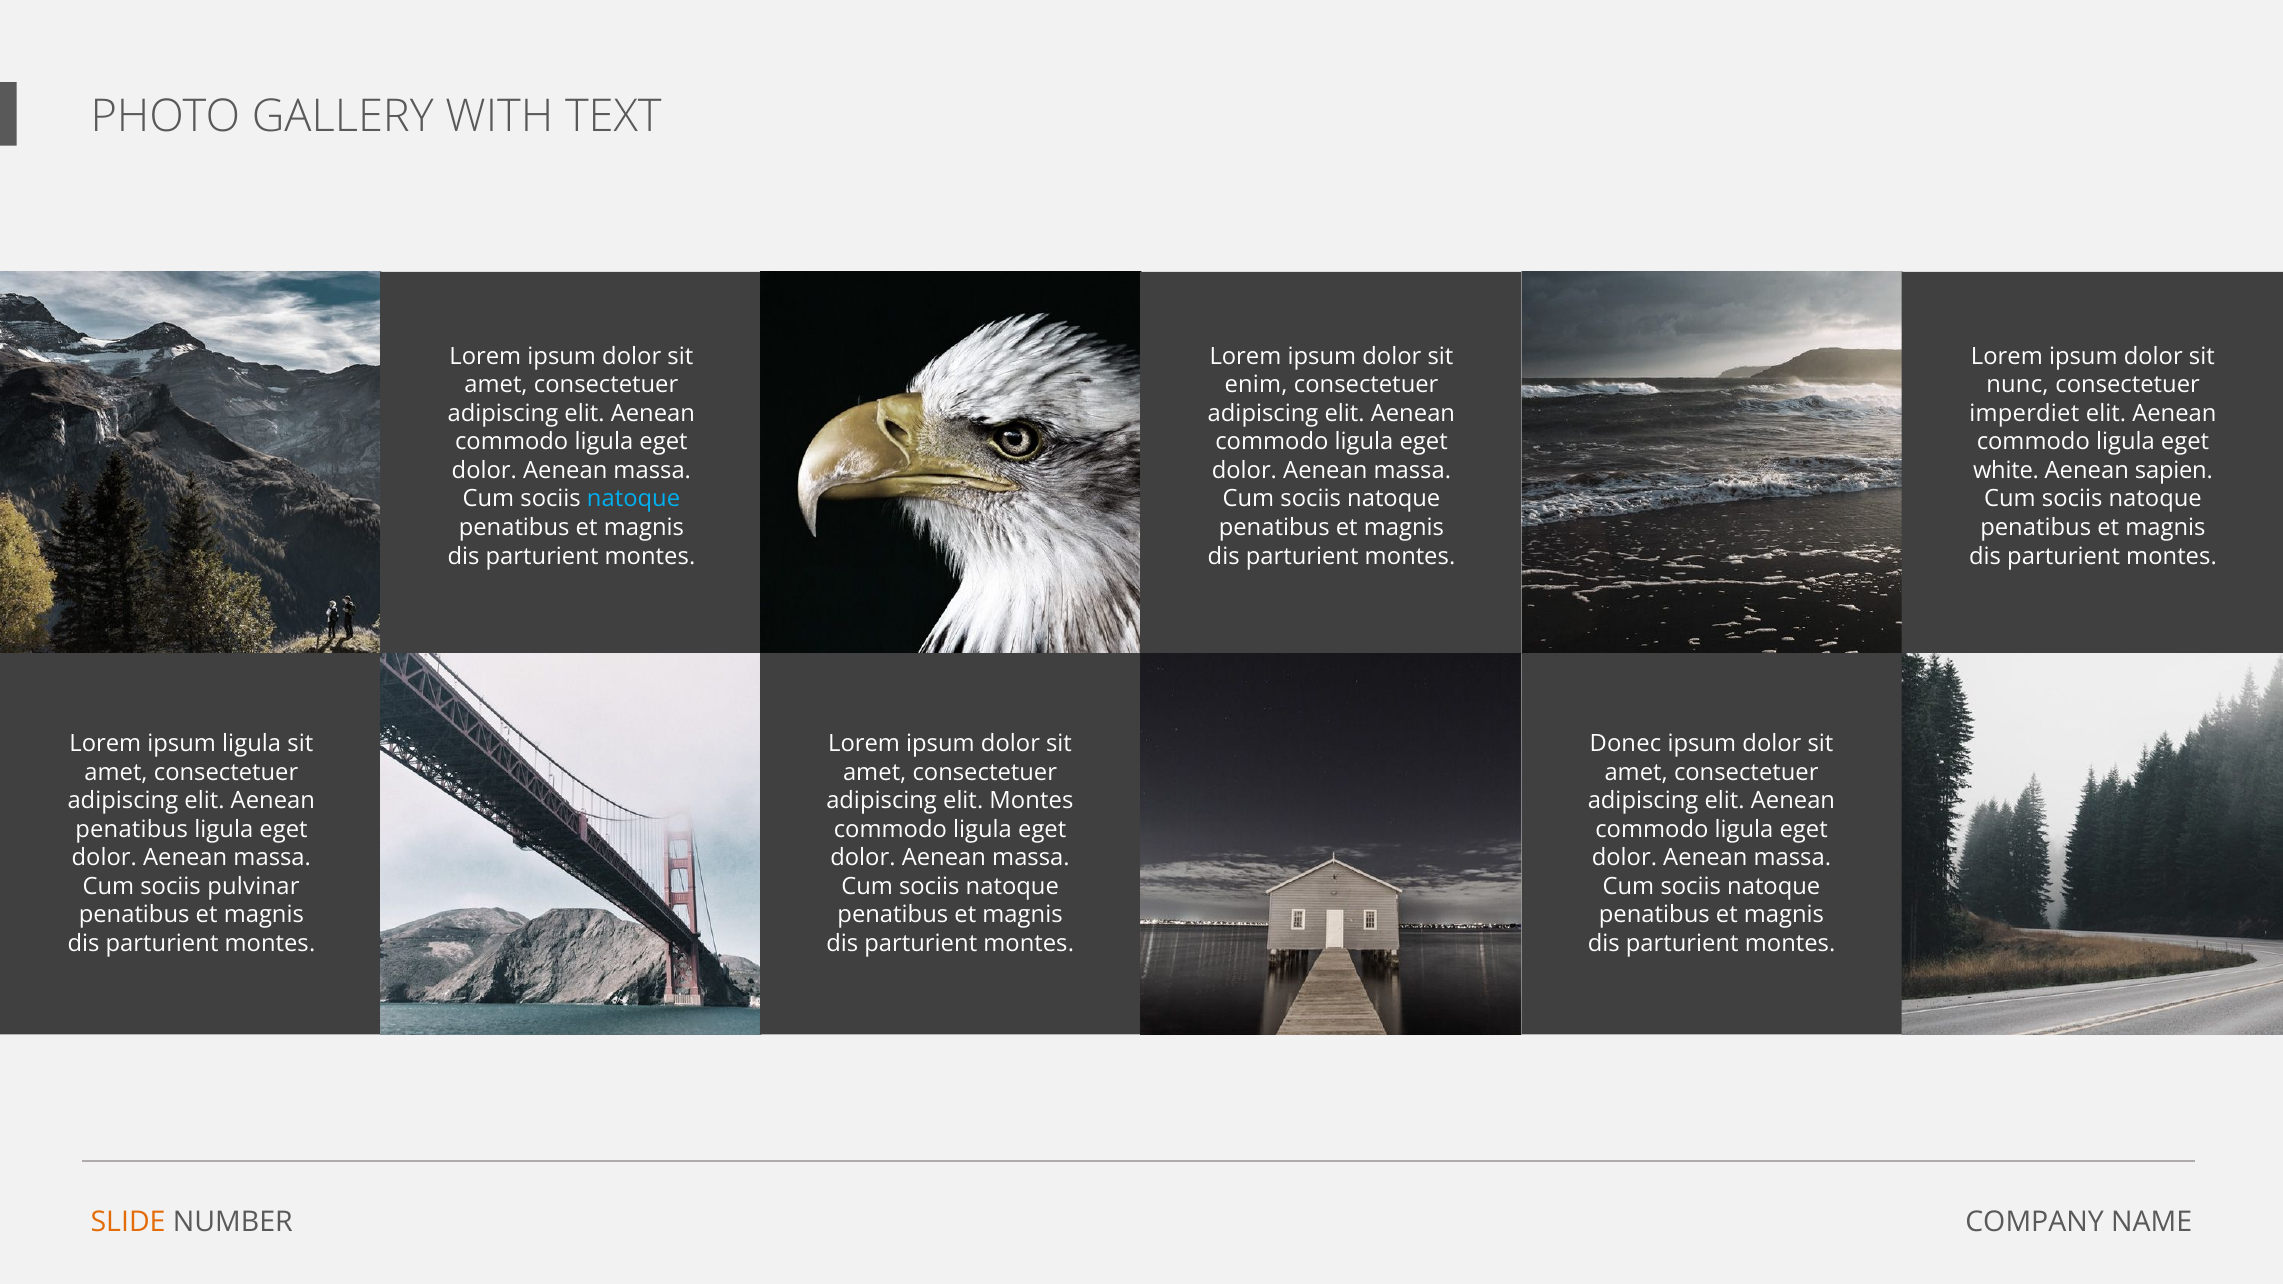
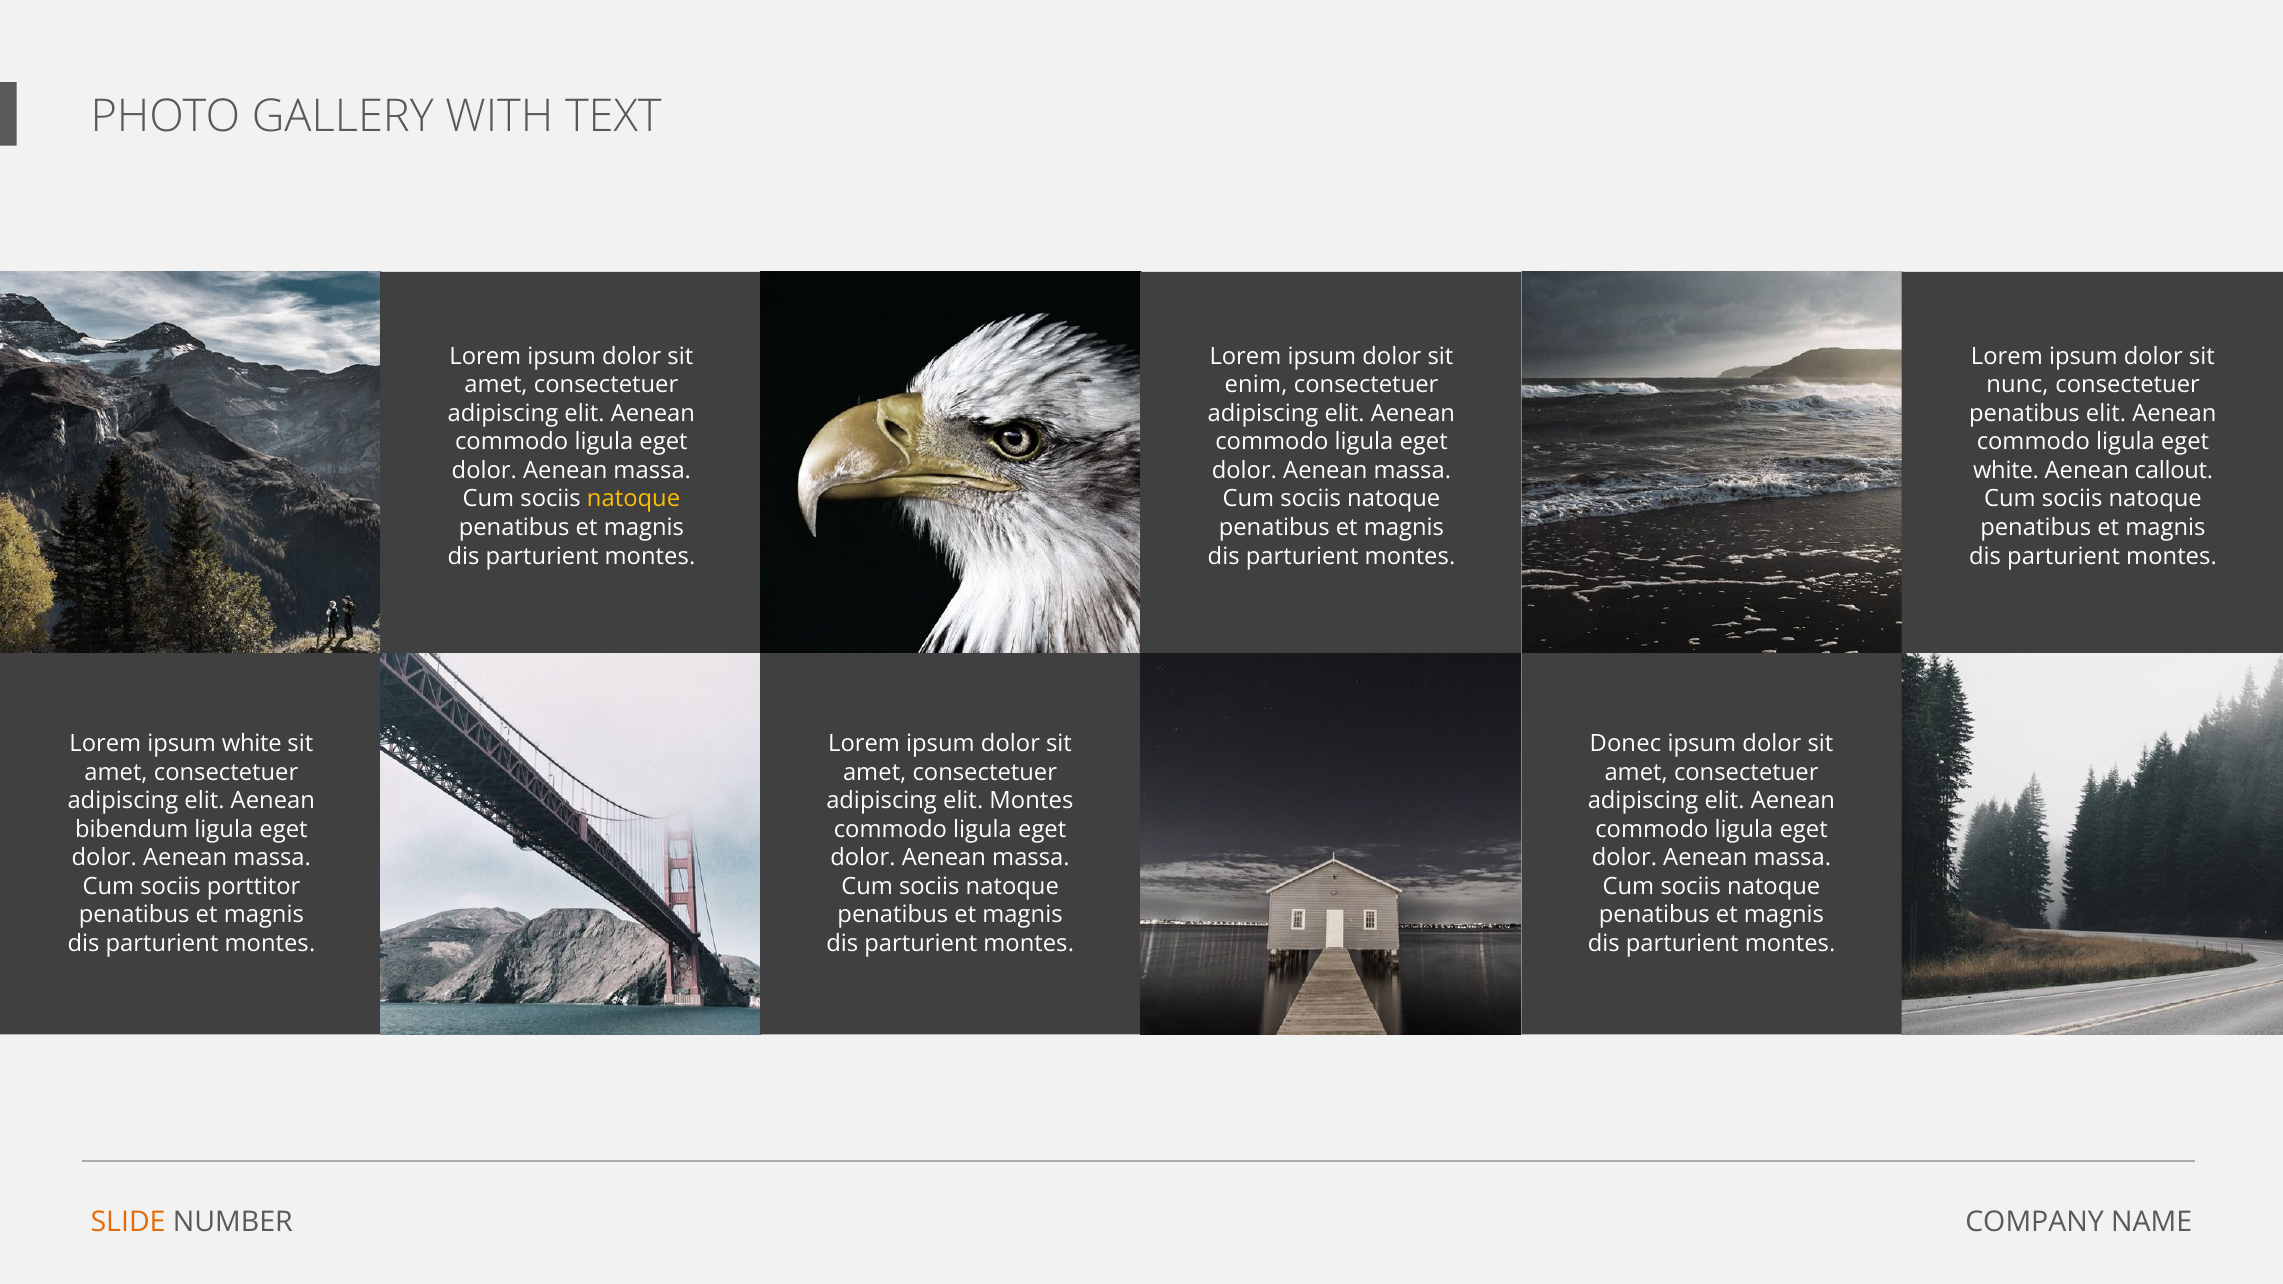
imperdiet: imperdiet -> penatibus (2024, 414)
sapien: sapien -> callout (2174, 471)
natoque colour: light blue -> yellow (634, 499)
ipsum ligula: ligula -> white (252, 744)
penatibus: penatibus -> bibendum (132, 830)
pulvinar: pulvinar -> porttitor (254, 887)
